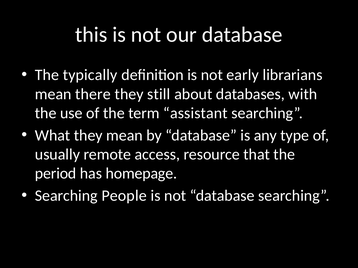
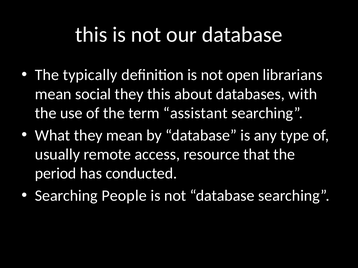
early: early -> open (243, 75)
there: there -> social (93, 94)
they still: still -> this (159, 94)
homepage: homepage -> conducted (141, 174)
